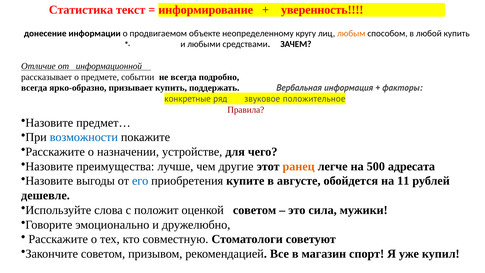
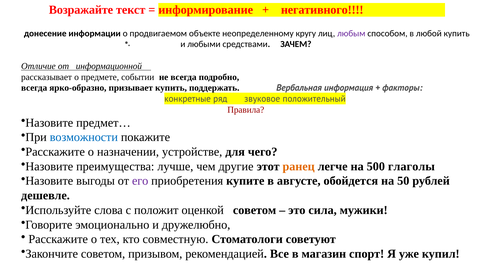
Статистика: Статистика -> Возражайте (81, 10)
уверенность: уверенность -> негативного (322, 10)
любым colour: orange -> purple (351, 33)
положительное: положительное -> положительный (314, 99)
адресата: адресата -> глаголы (411, 166)
его colour: blue -> purple (140, 181)
11: 11 -> 50 (403, 181)
